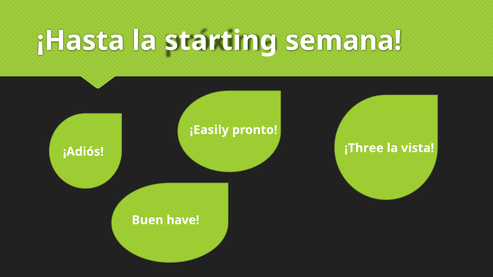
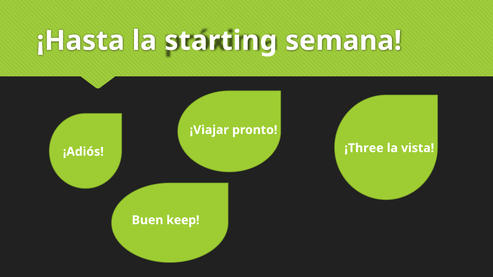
¡Easily: ¡Easily -> ¡Viajar (209, 130)
have: have -> keep (183, 220)
